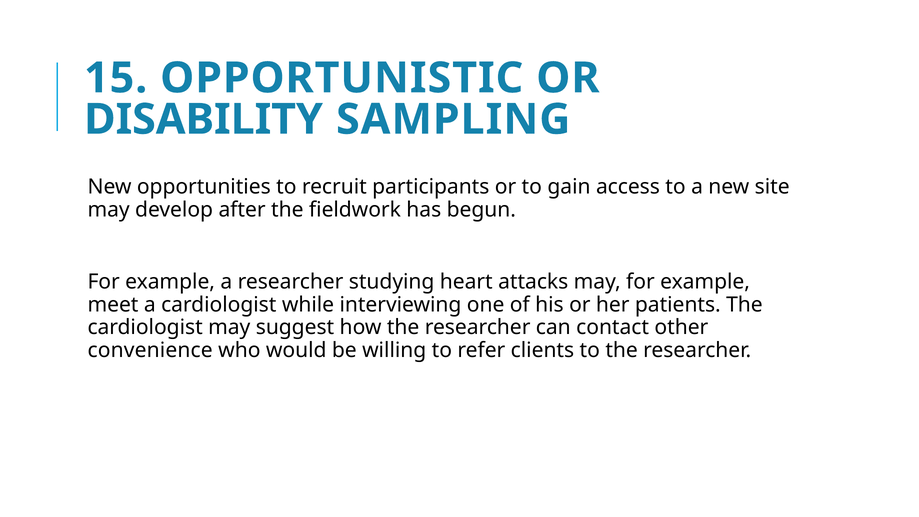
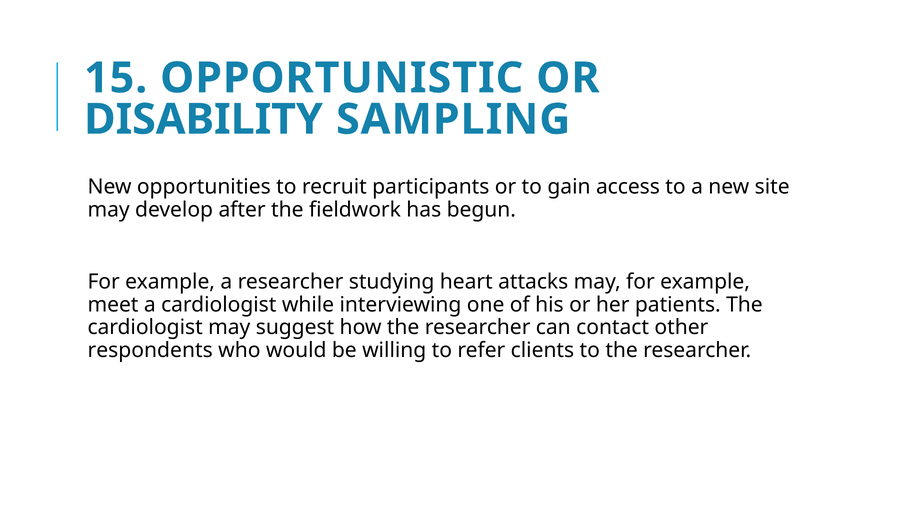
convenience: convenience -> respondents (150, 350)
